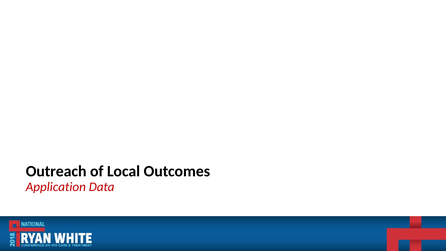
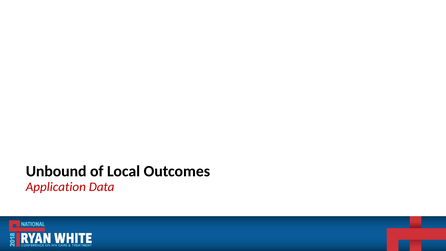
Outreach: Outreach -> Unbound (56, 171)
